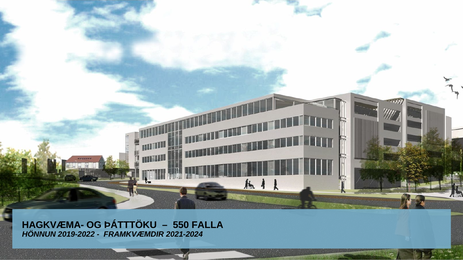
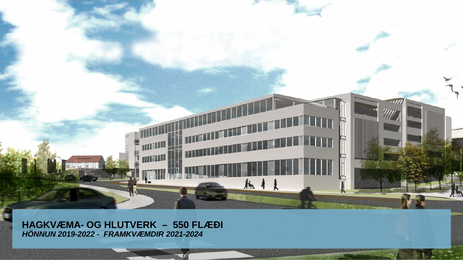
ÞÁTTTÖKU: ÞÁTTTÖKU -> HLUTVERK (130, 225)
FALLA: FALLA -> FLÆÐI (207, 225)
